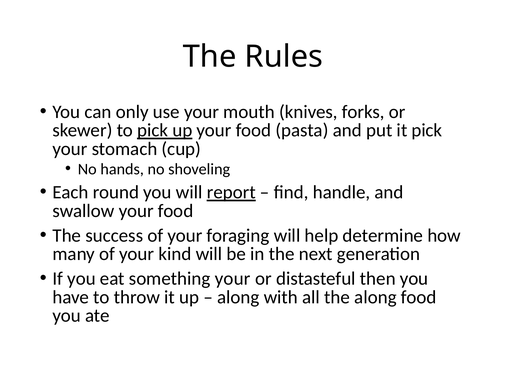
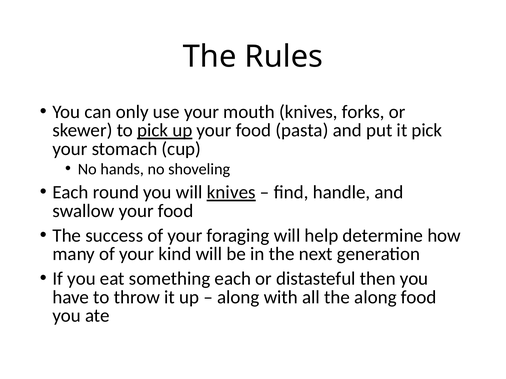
will report: report -> knives (231, 193)
something your: your -> each (233, 279)
